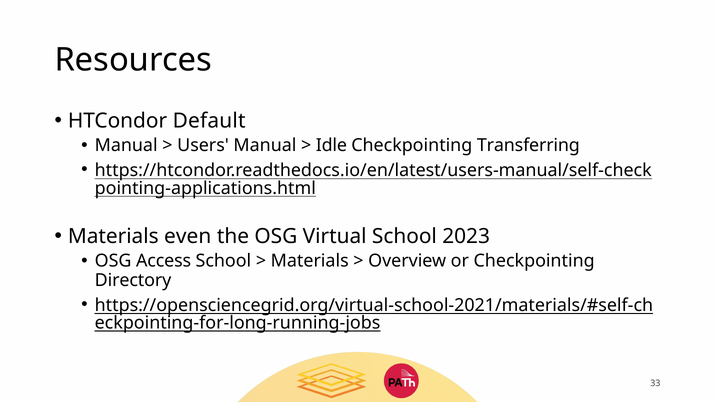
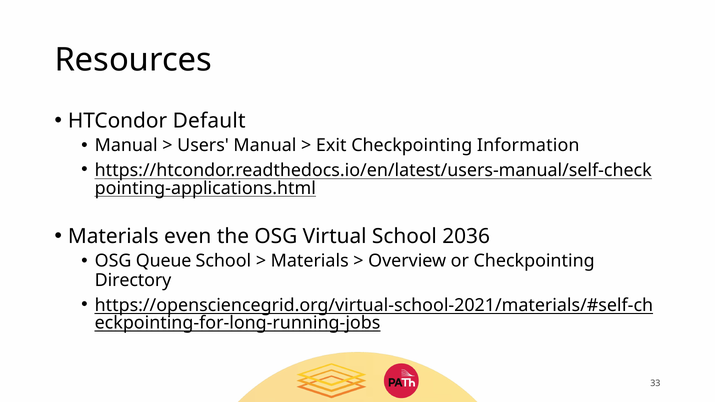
Idle: Idle -> Exit (331, 146)
Transferring: Transferring -> Information (528, 146)
2023: 2023 -> 2036 (466, 236)
Access: Access -> Queue (164, 261)
